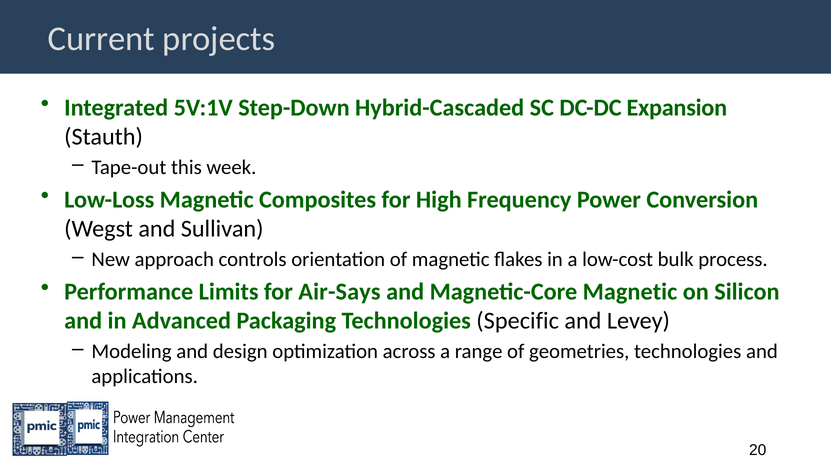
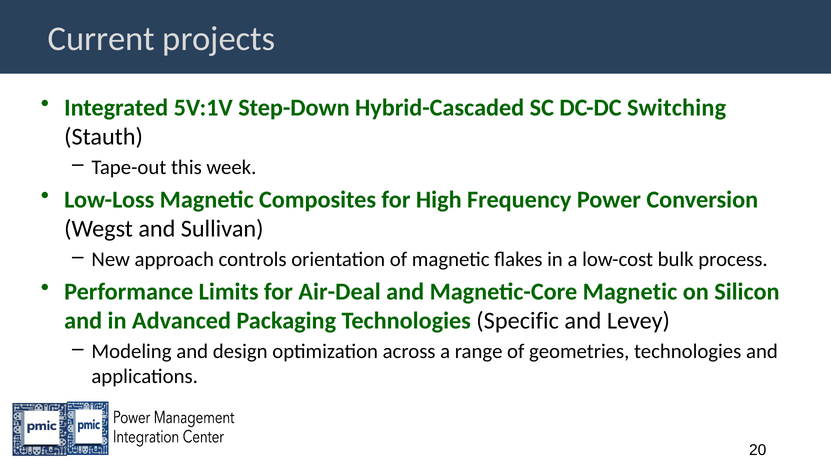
Expansion: Expansion -> Switching (677, 108)
Air-Says: Air-Says -> Air-Deal (340, 292)
